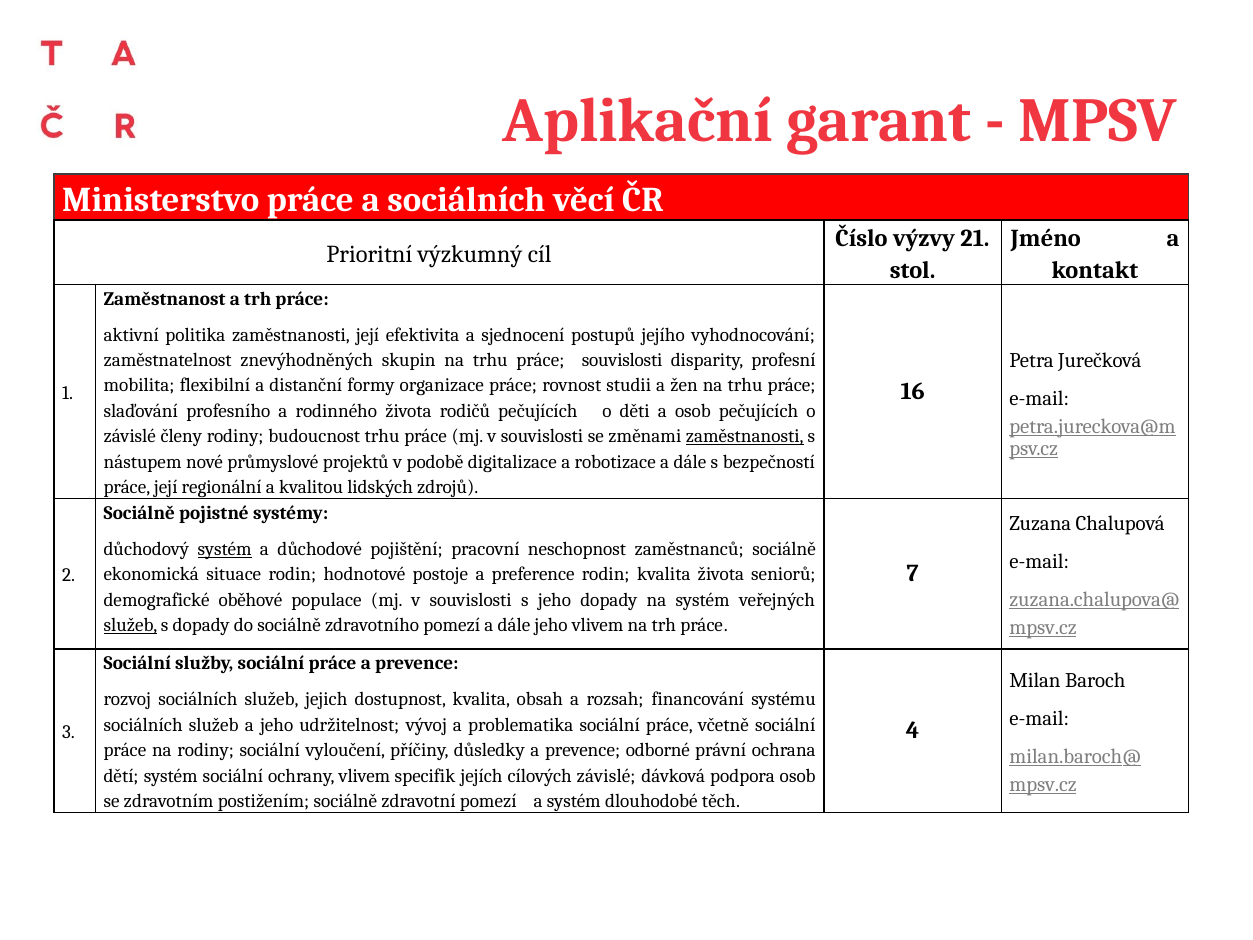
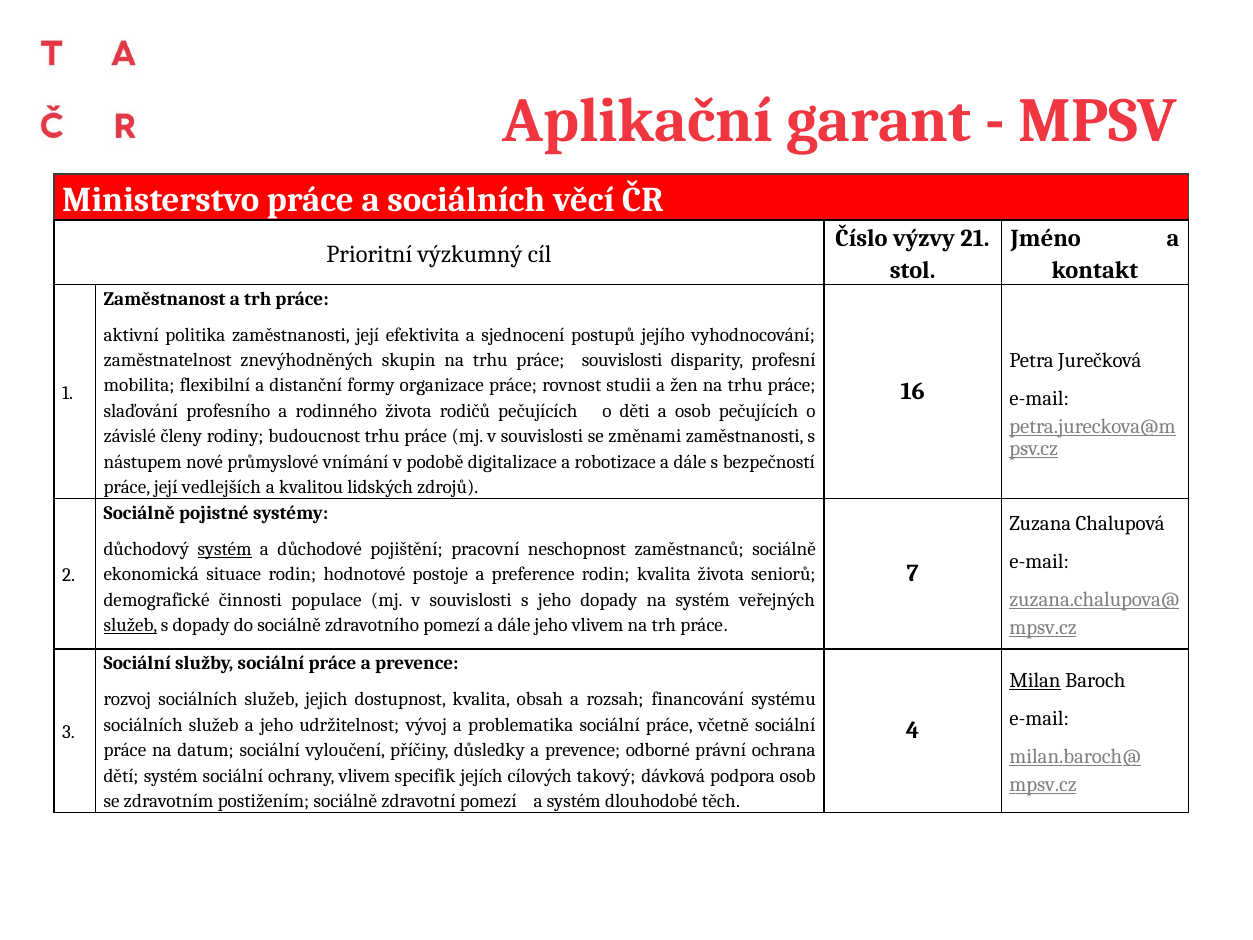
zaměstnanosti underline: present -> none (745, 436)
projektů: projektů -> vnímání (356, 462)
regionální: regionální -> vedlejších (222, 487)
oběhové: oběhové -> činnosti (250, 600)
Milan underline: none -> present (1035, 680)
na rodiny: rodiny -> datum (206, 750)
cílových závislé: závislé -> takový (606, 776)
